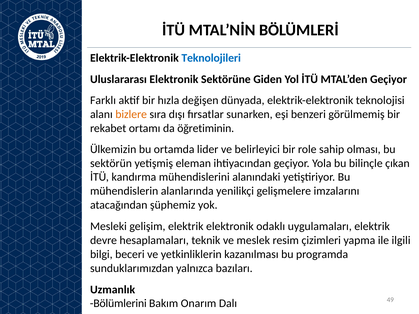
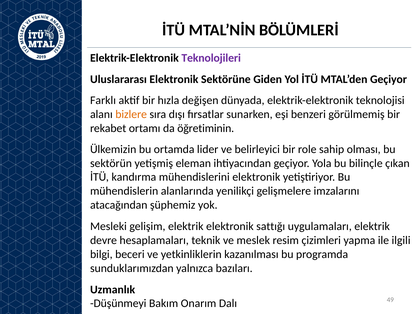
Teknolojileri colour: blue -> purple (211, 58)
mühendislerini alanındaki: alanındaki -> elektronik (256, 177)
odaklı: odaklı -> sattığı (271, 227)
Bölümlerini: Bölümlerini -> Düşünmeyi (118, 304)
